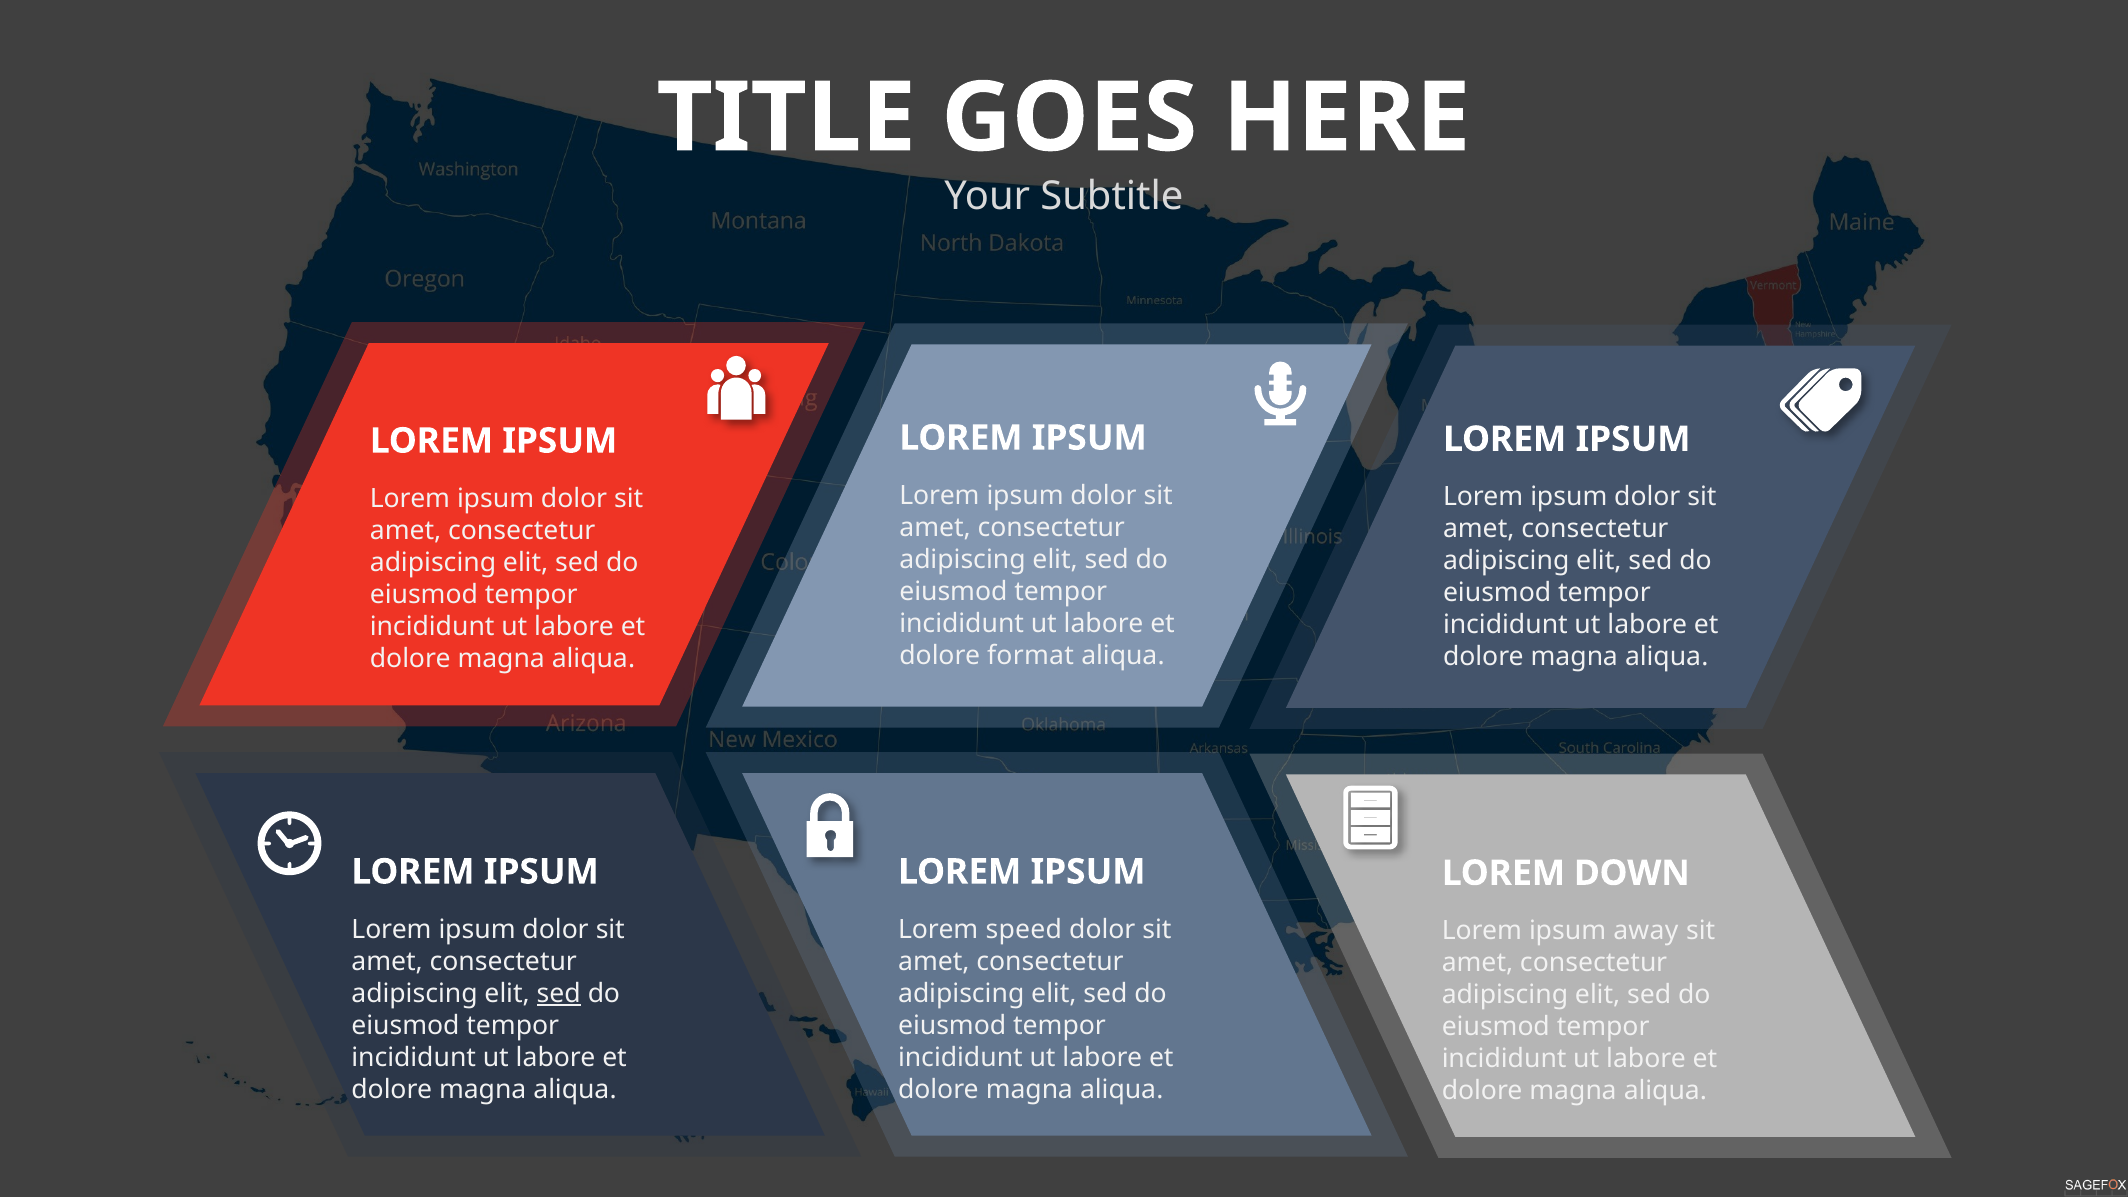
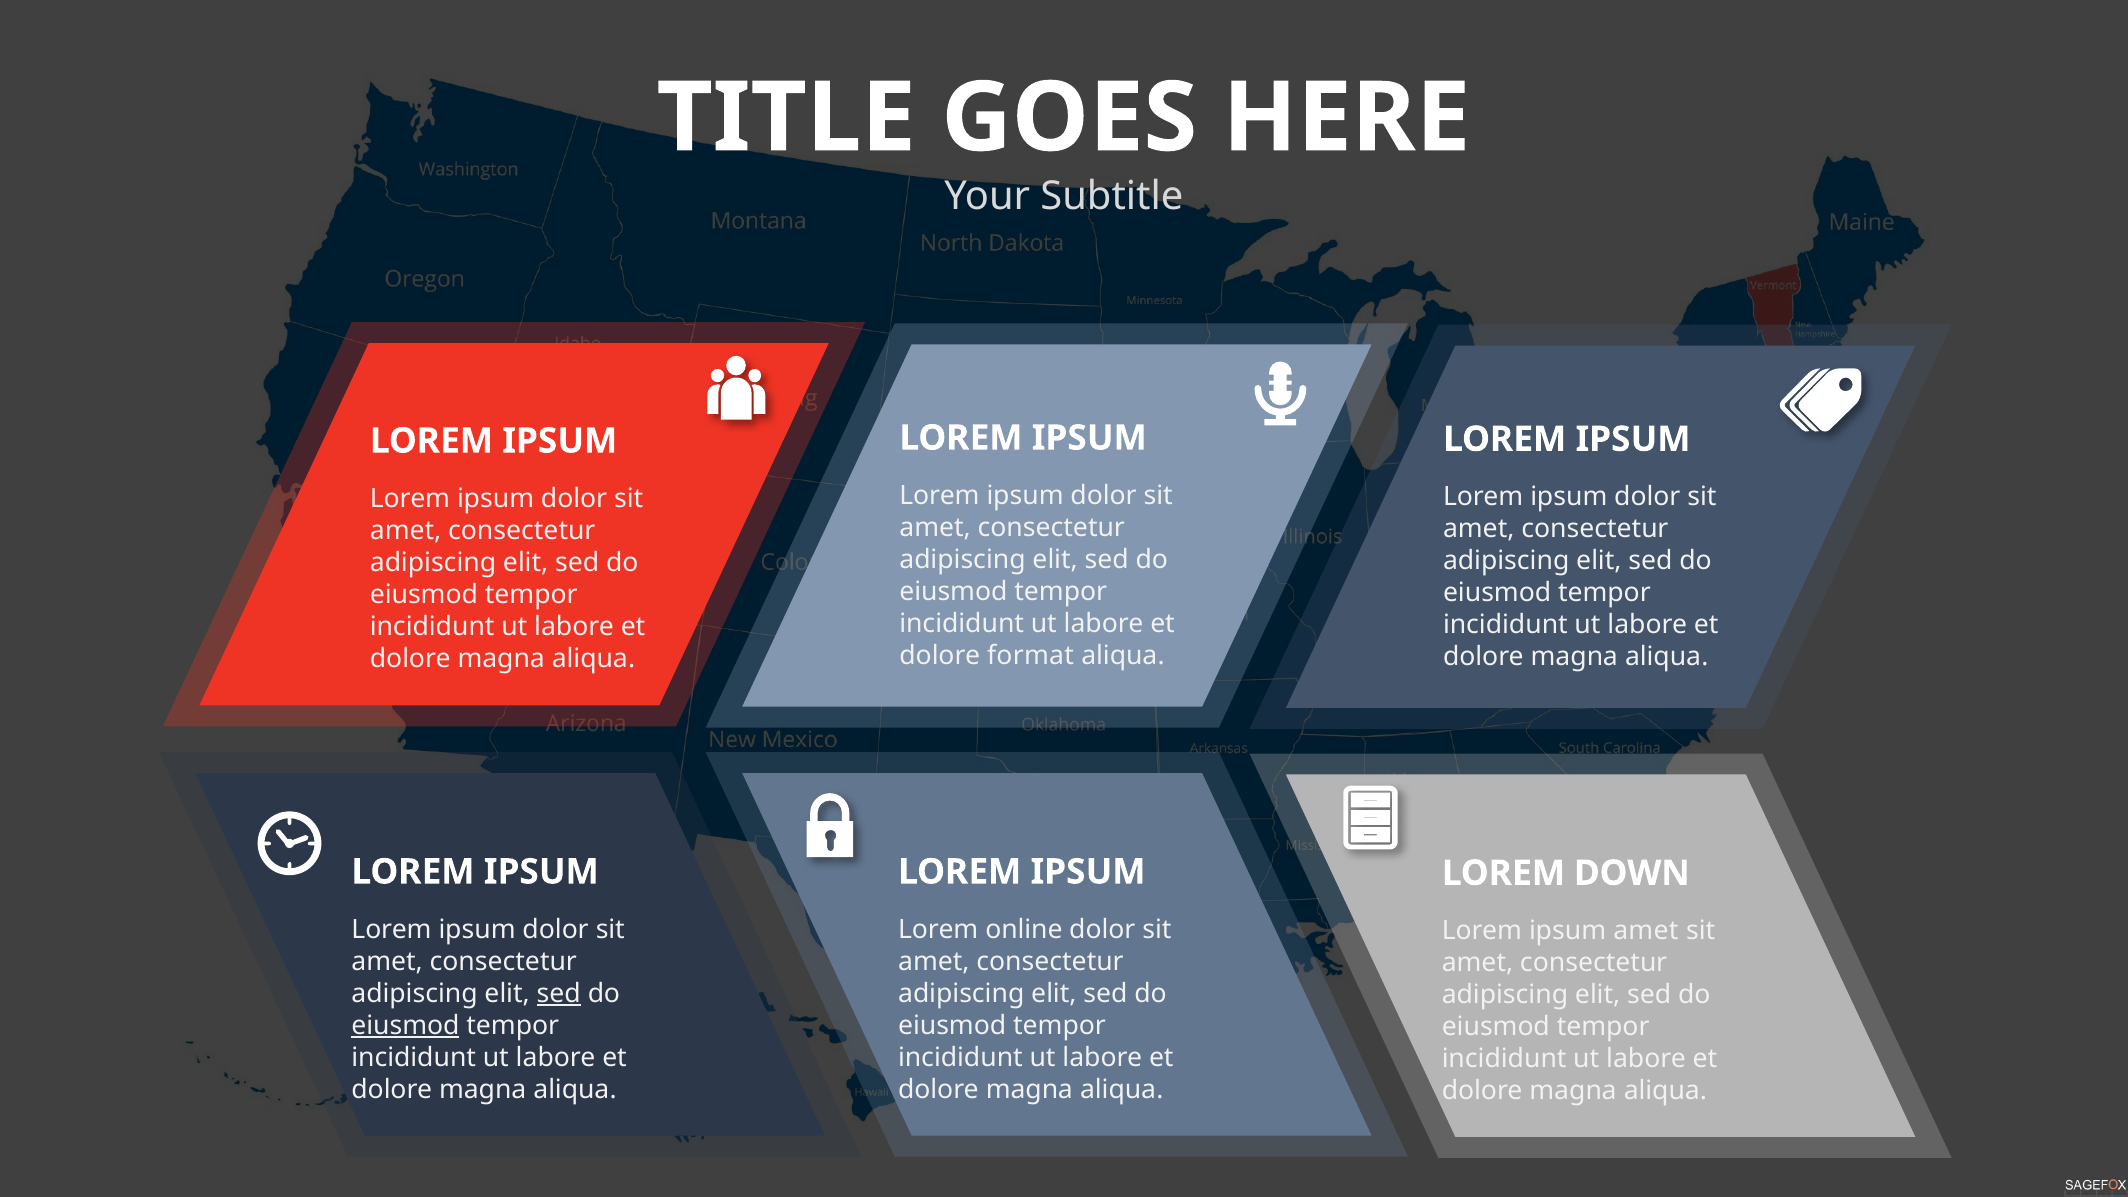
speed: speed -> online (1024, 930)
ipsum away: away -> amet (1646, 931)
eiusmod underline: none -> present (405, 1025)
